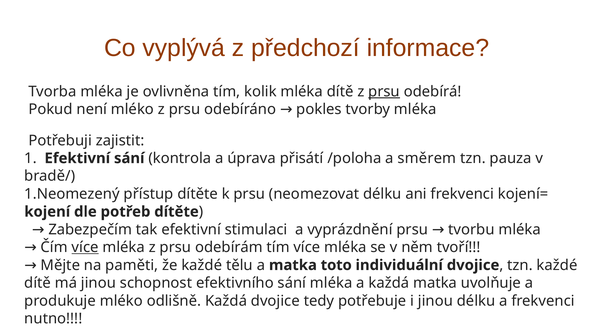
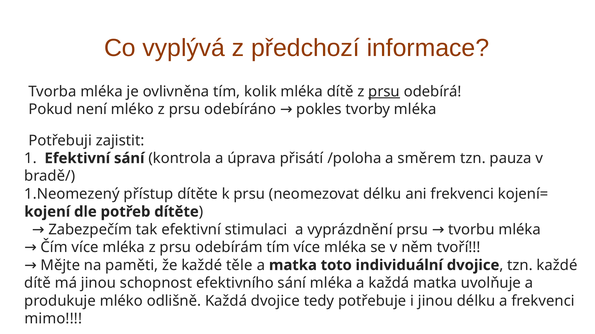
více underline: present -> none (85, 248)
tělu: tělu -> těle (239, 266)
nutno: nutno -> mimo (53, 319)
